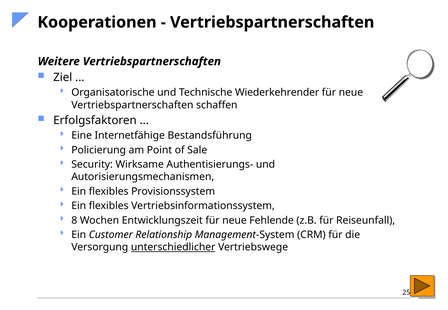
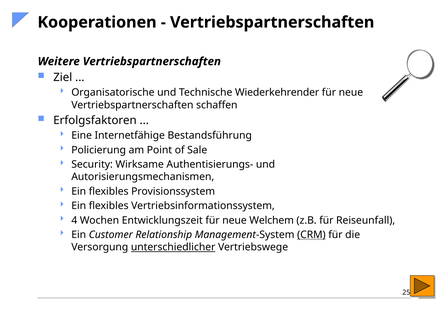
8: 8 -> 4 (74, 220)
Fehlende: Fehlende -> Welchem (272, 220)
CRM underline: none -> present (311, 235)
